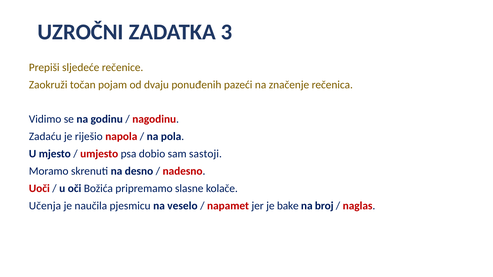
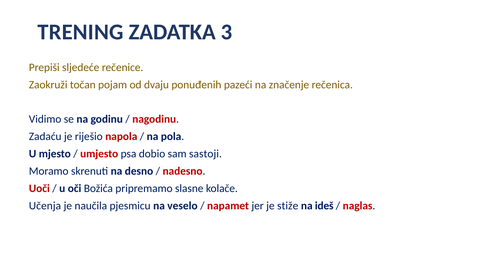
UZROČNI: UZROČNI -> TRENING (81, 32)
bake: bake -> stiže (288, 206)
broj: broj -> ideš (324, 206)
